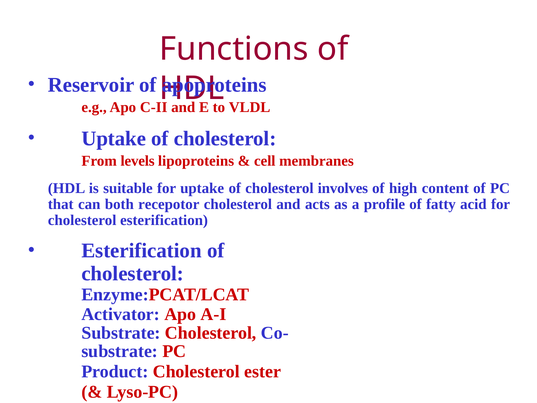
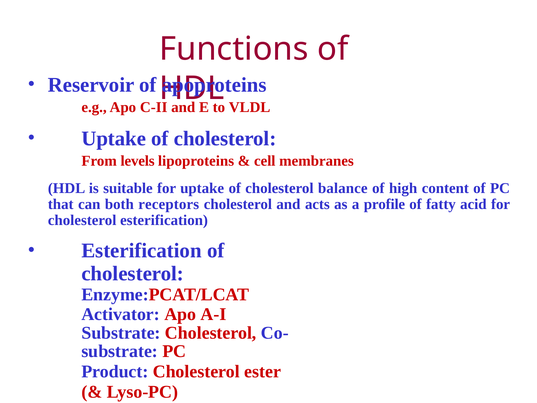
involves: involves -> balance (343, 188)
recepotor: recepotor -> receptors (169, 204)
